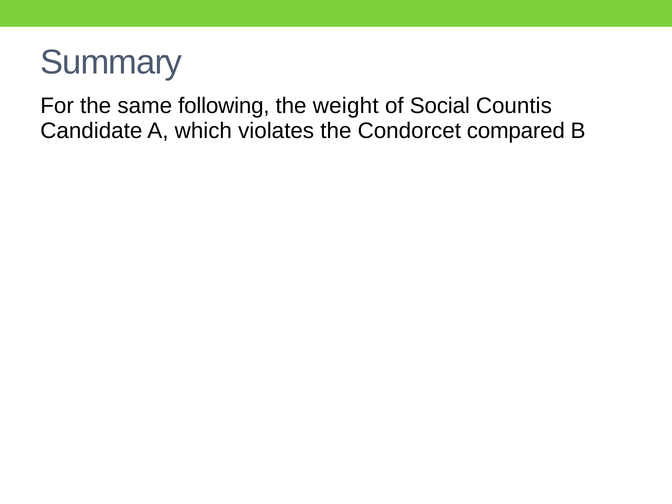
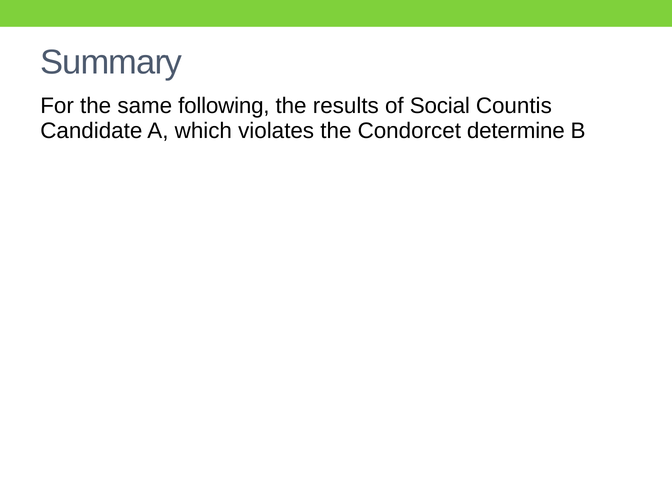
weight: weight -> results (346, 106)
compared: compared -> determine (516, 131)
